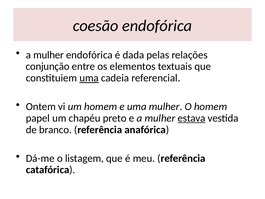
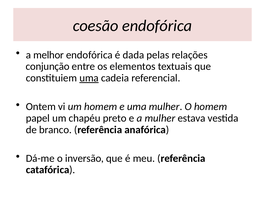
mulher: mulher -> melhor (49, 55)
estava underline: present -> none (192, 118)
listagem: listagem -> inversão (84, 158)
